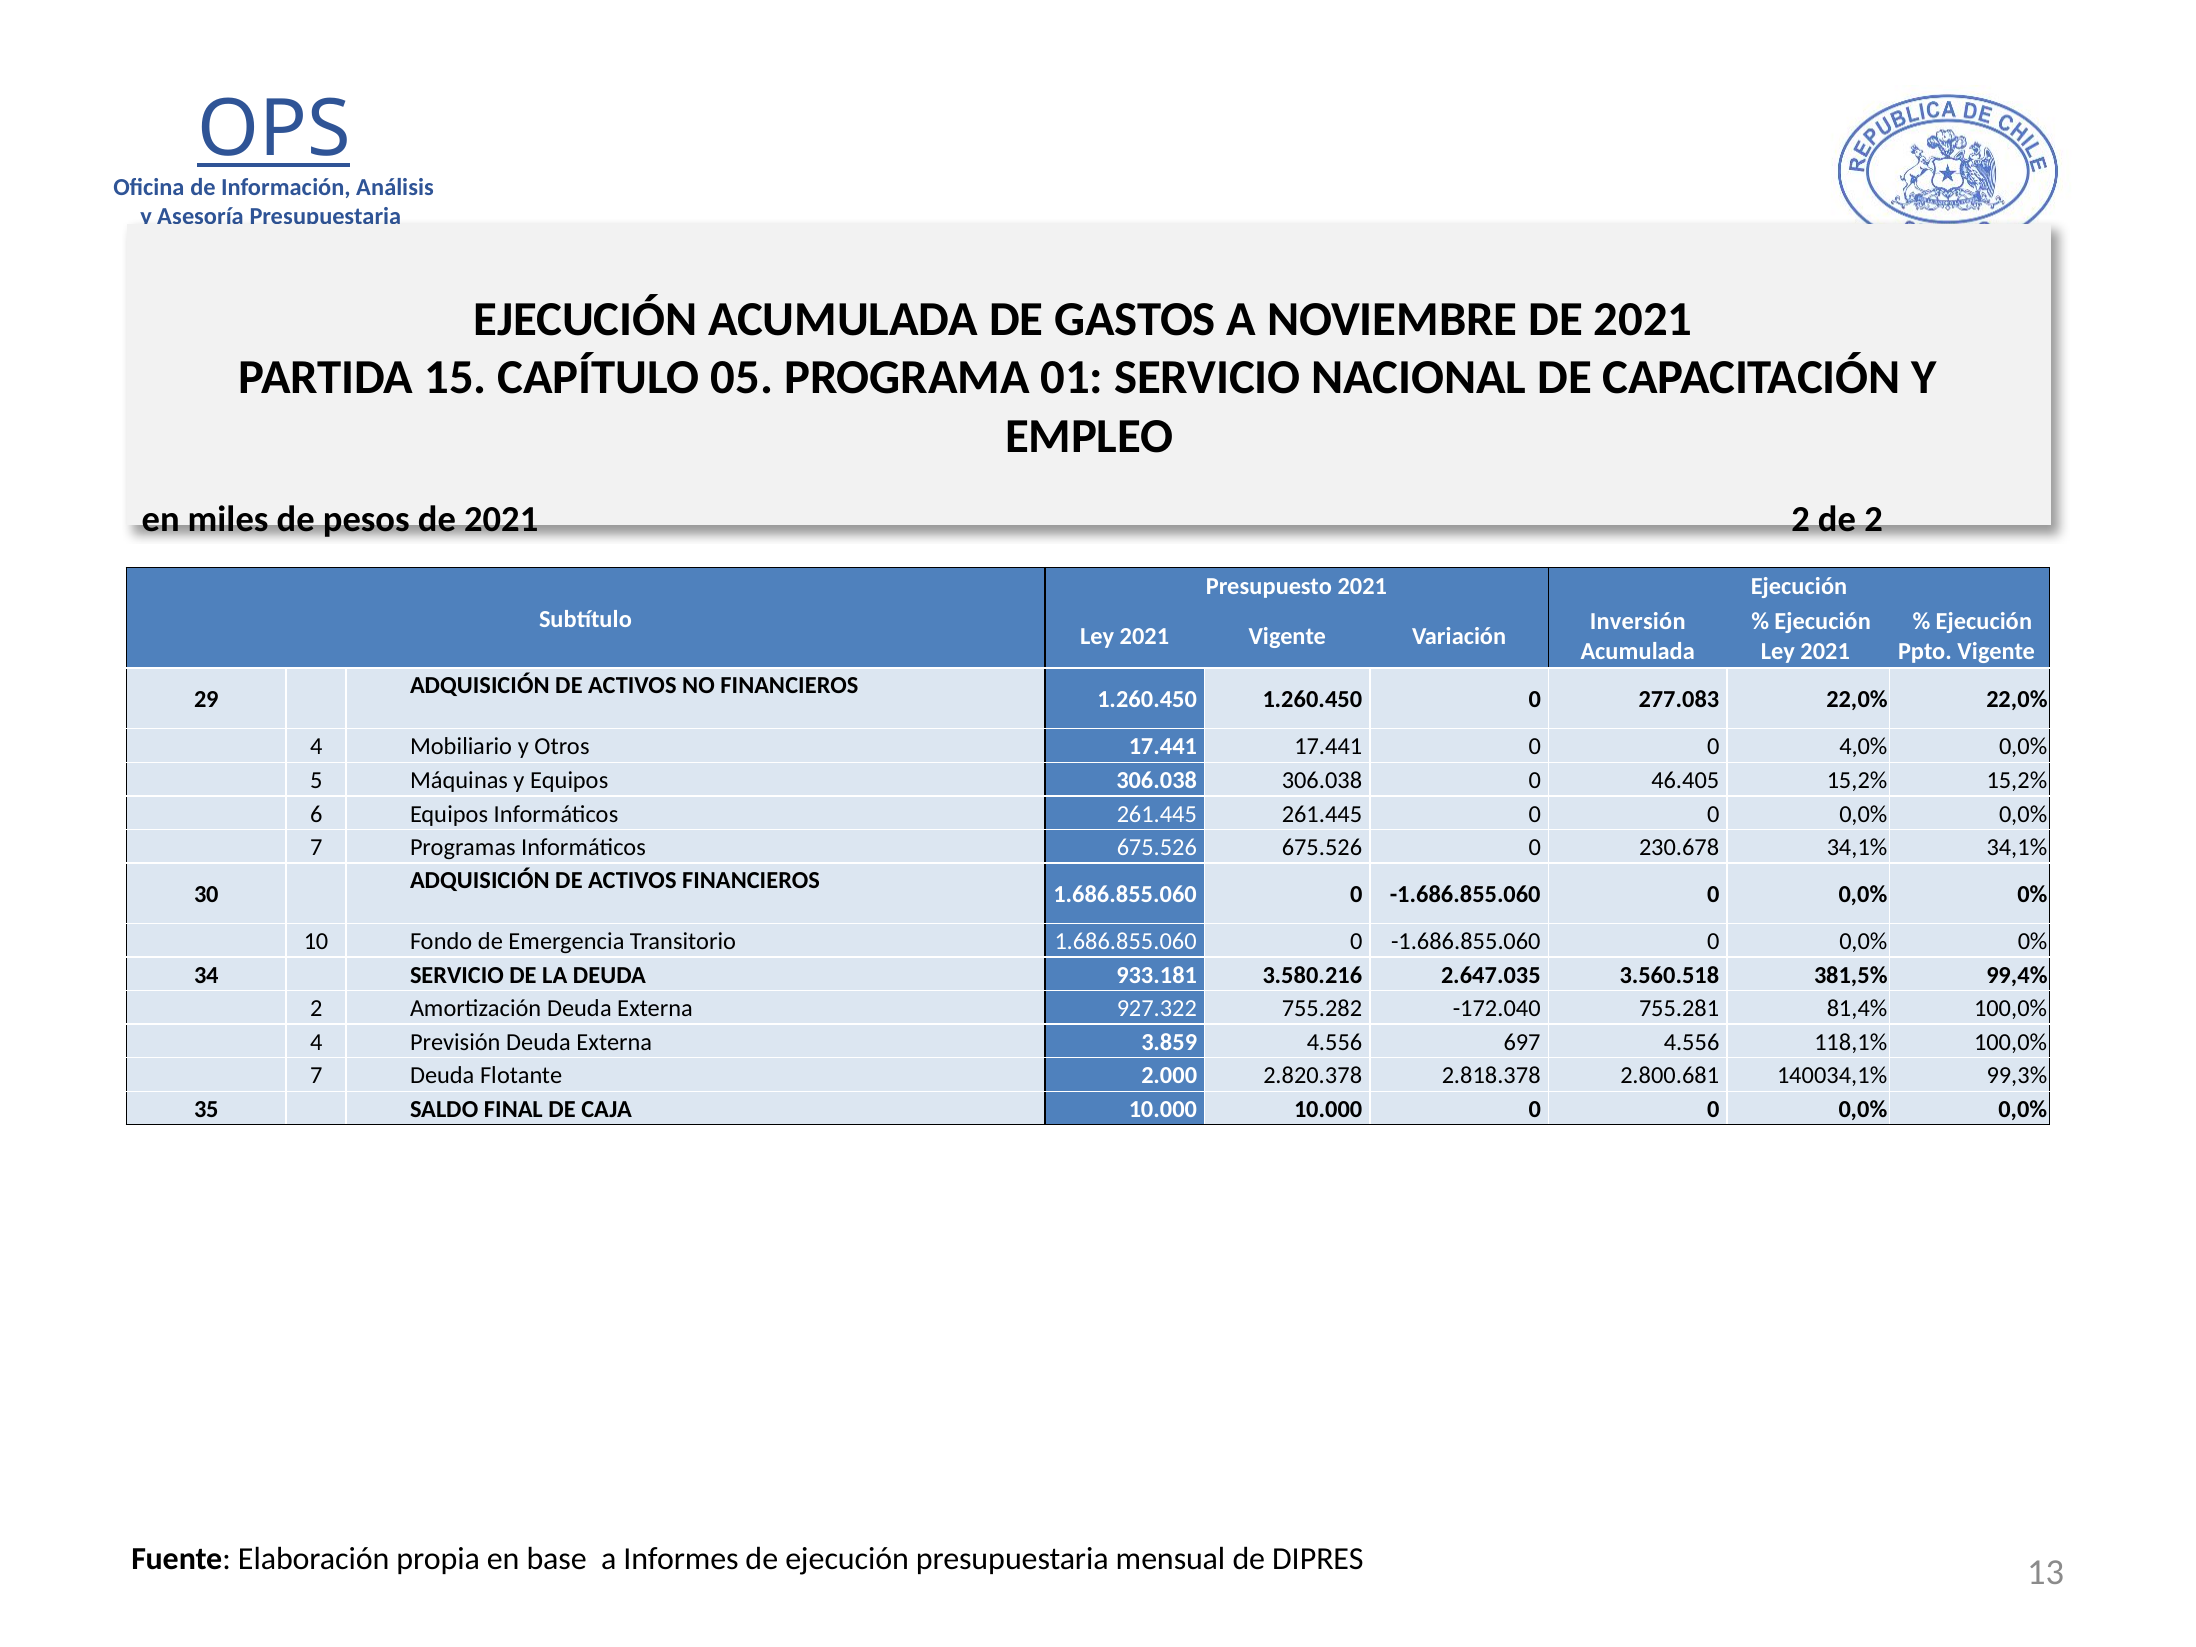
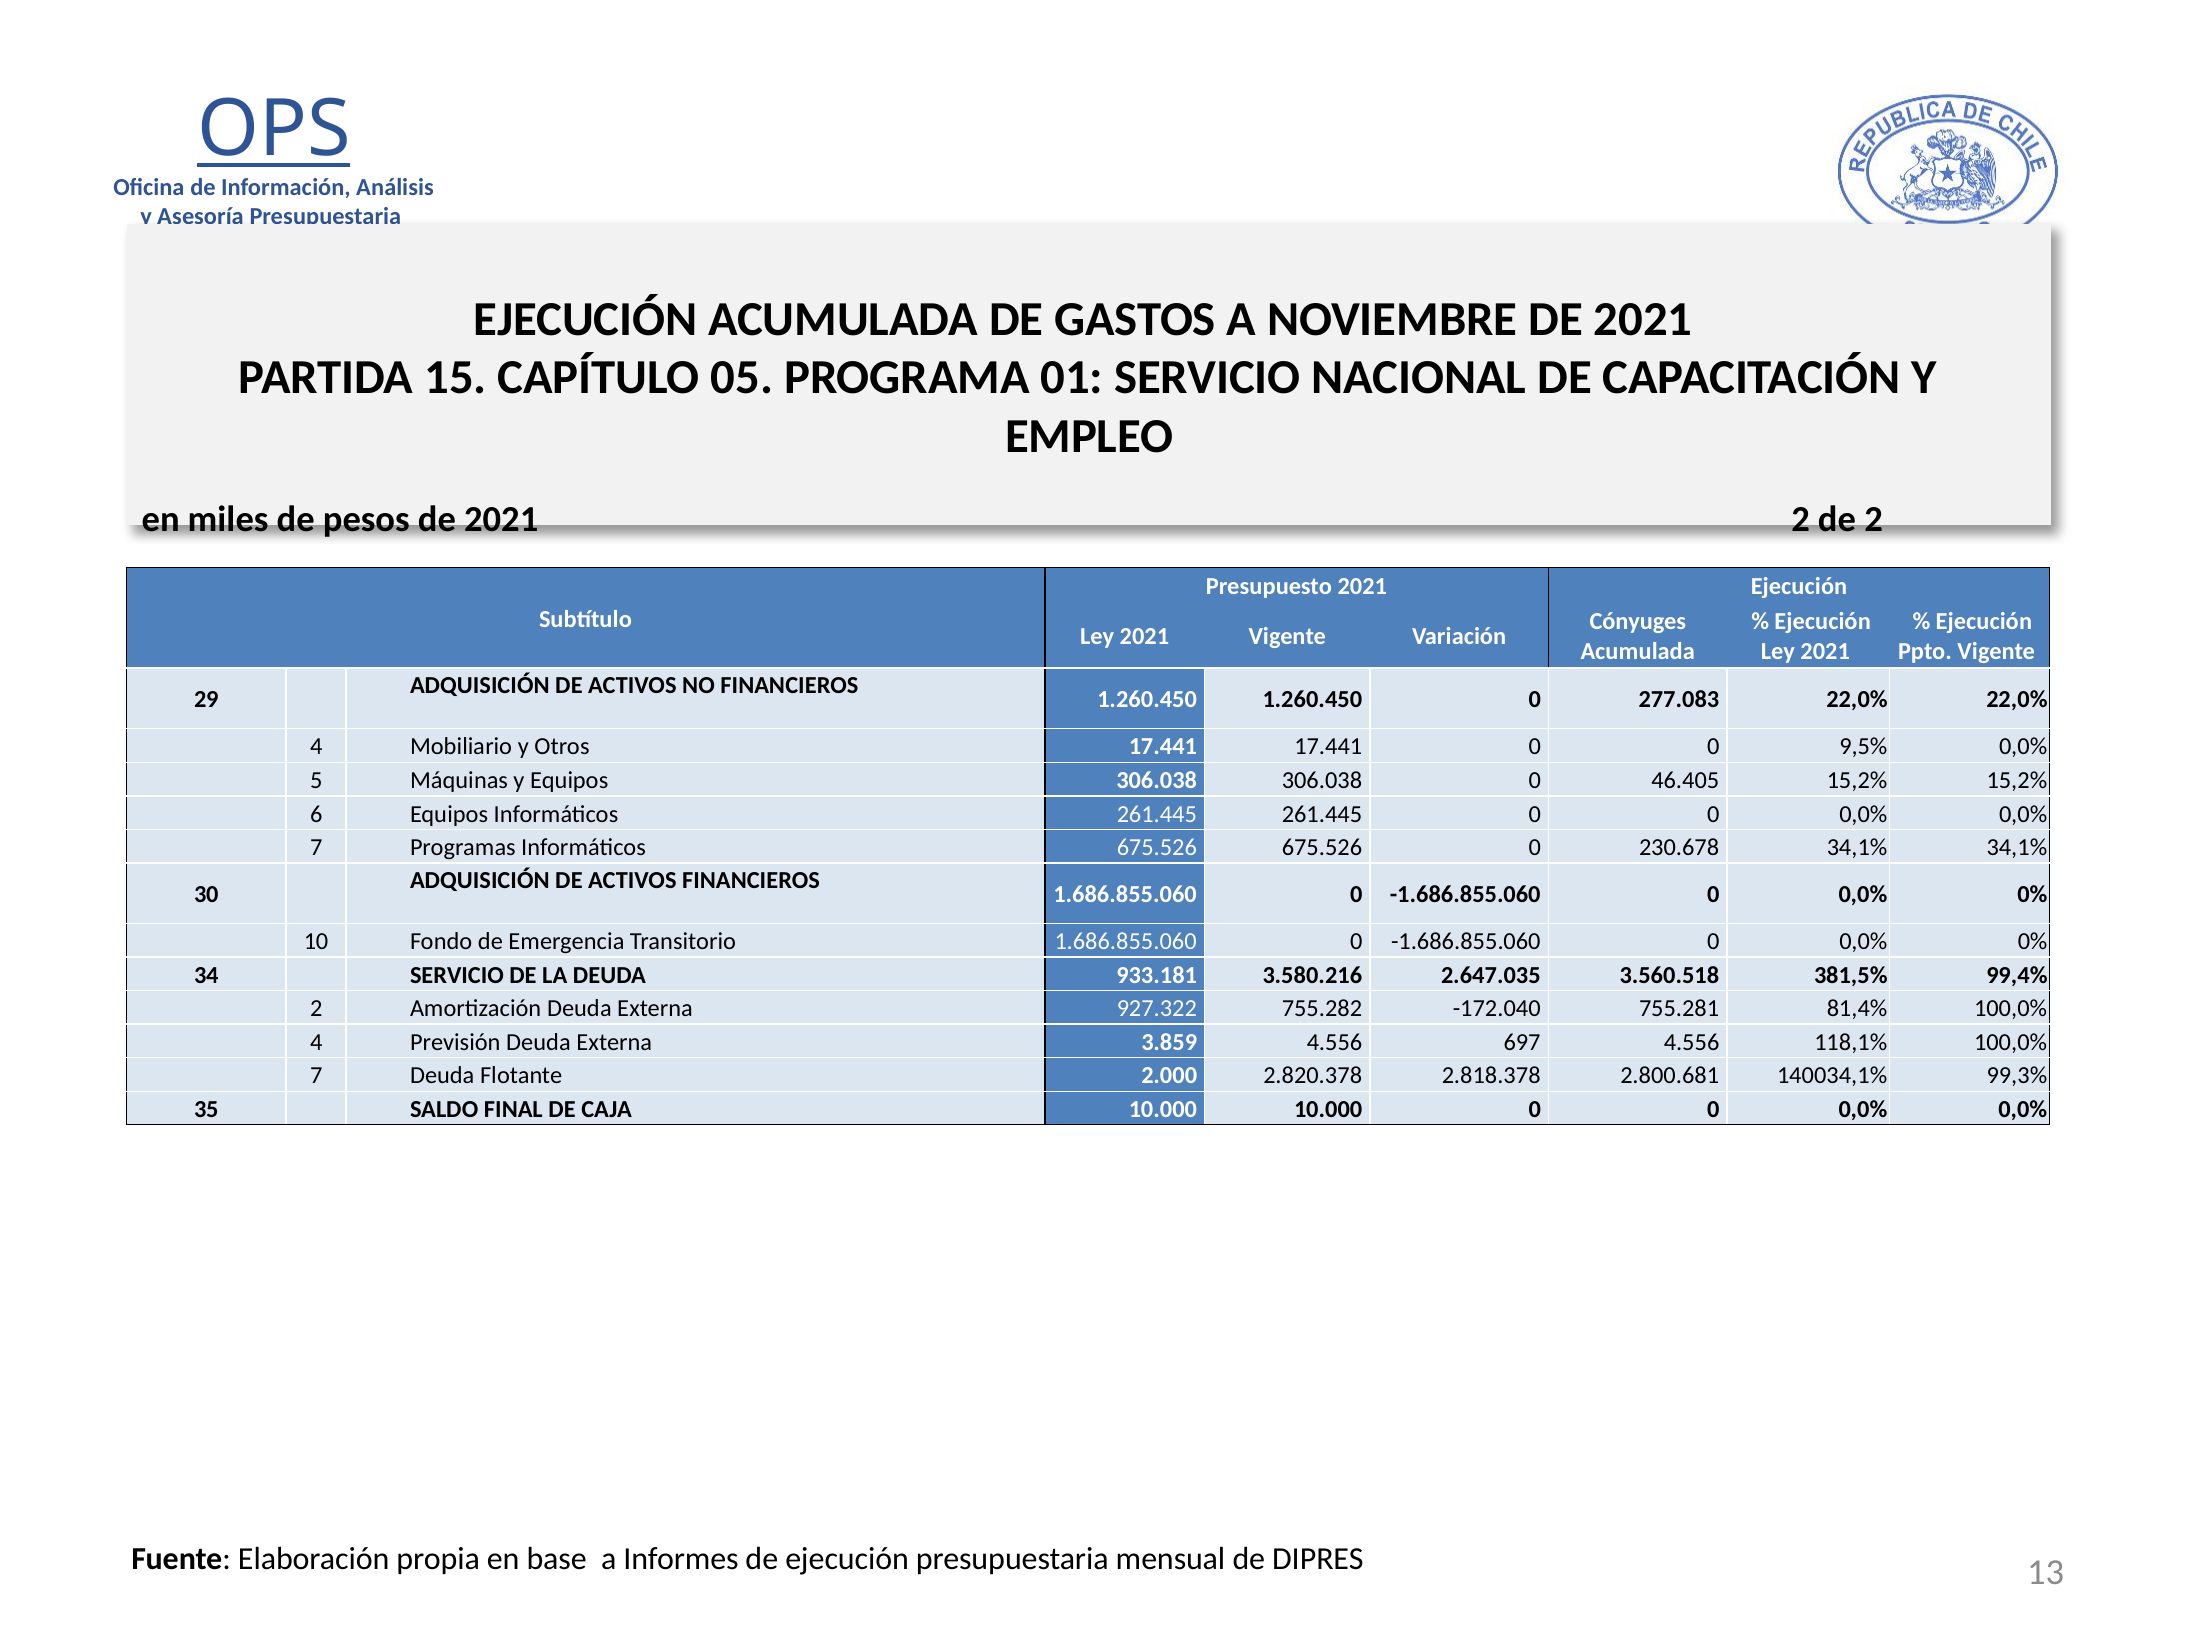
Inversión: Inversión -> Cónyuges (1638, 621)
4,0%: 4,0% -> 9,5% (1863, 747)
